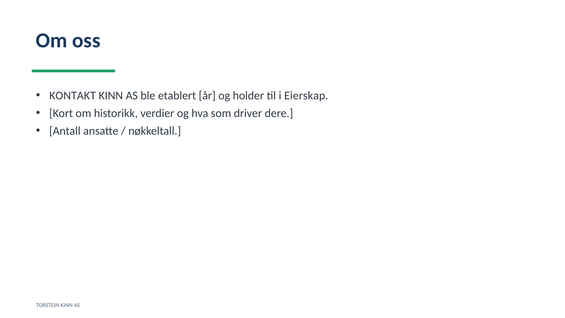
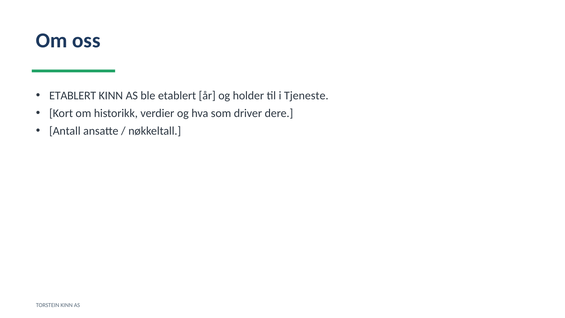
KONTAKT: KONTAKT -> ETABLERT (73, 96)
Eierskap: Eierskap -> Tjeneste (306, 96)
